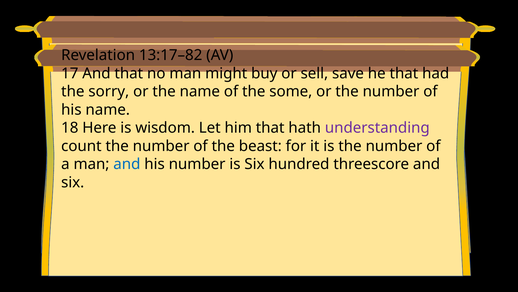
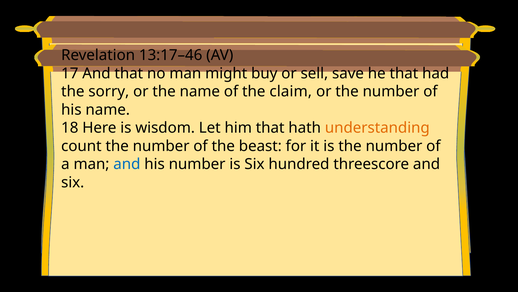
13:17–82: 13:17–82 -> 13:17–46 (171, 55)
some: some -> claim (291, 91)
understanding colour: purple -> orange (377, 128)
